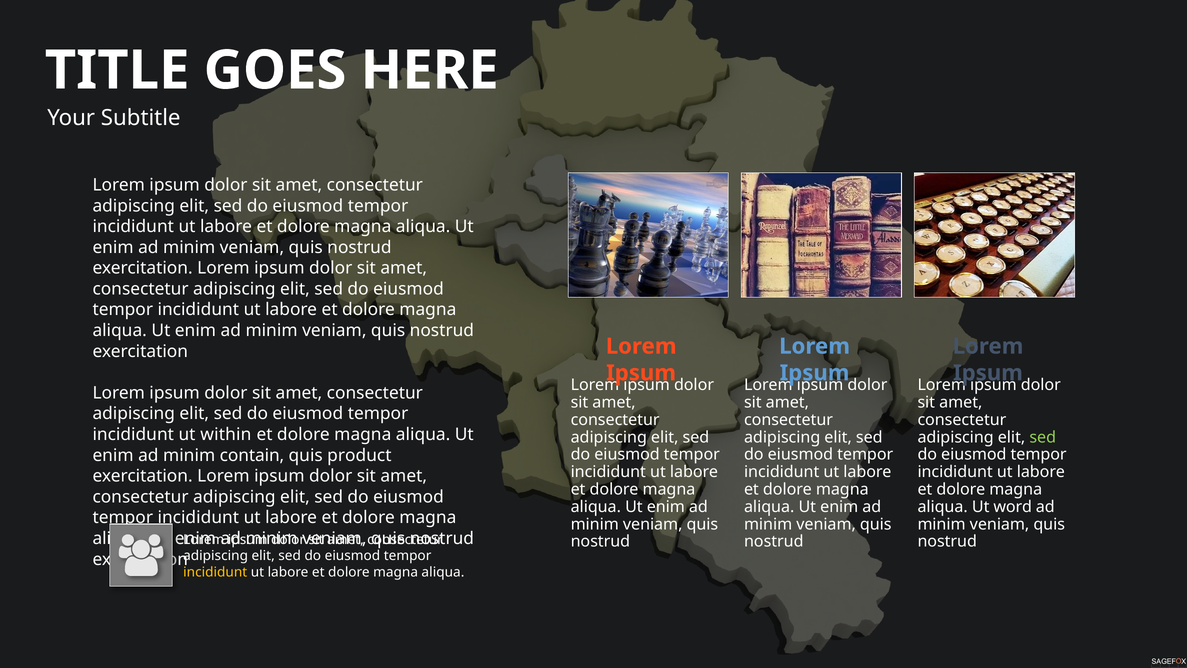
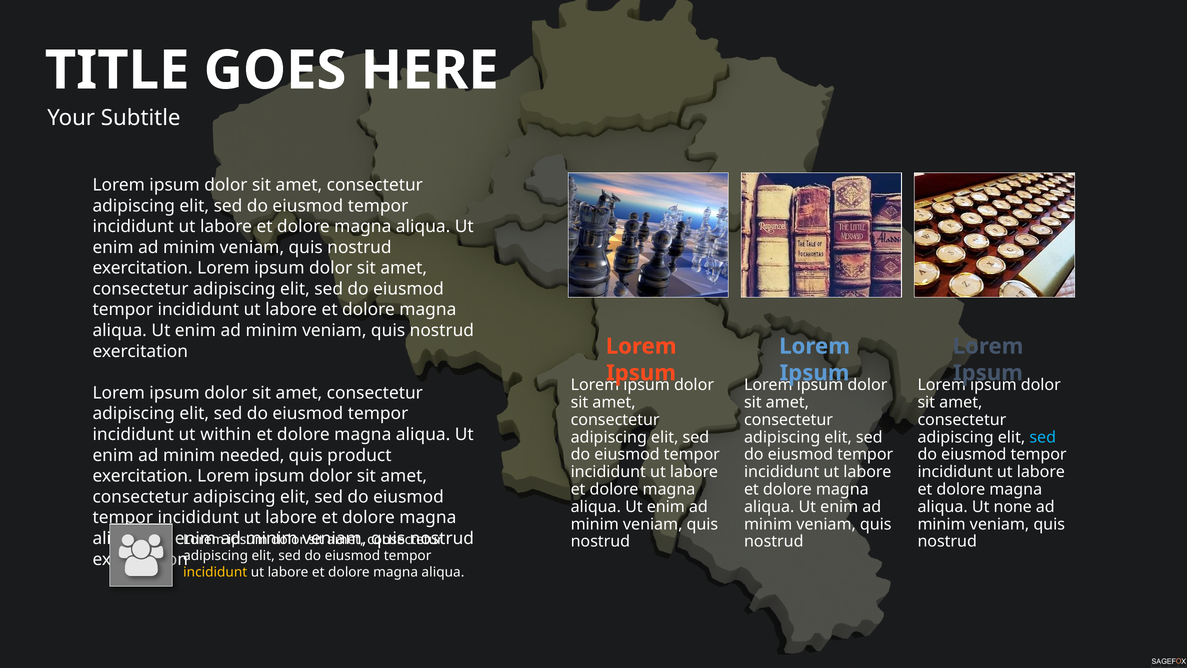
sed colour: light green -> light blue (1043, 437)
contain: contain -> needed (252, 455)
word: word -> none (1013, 507)
